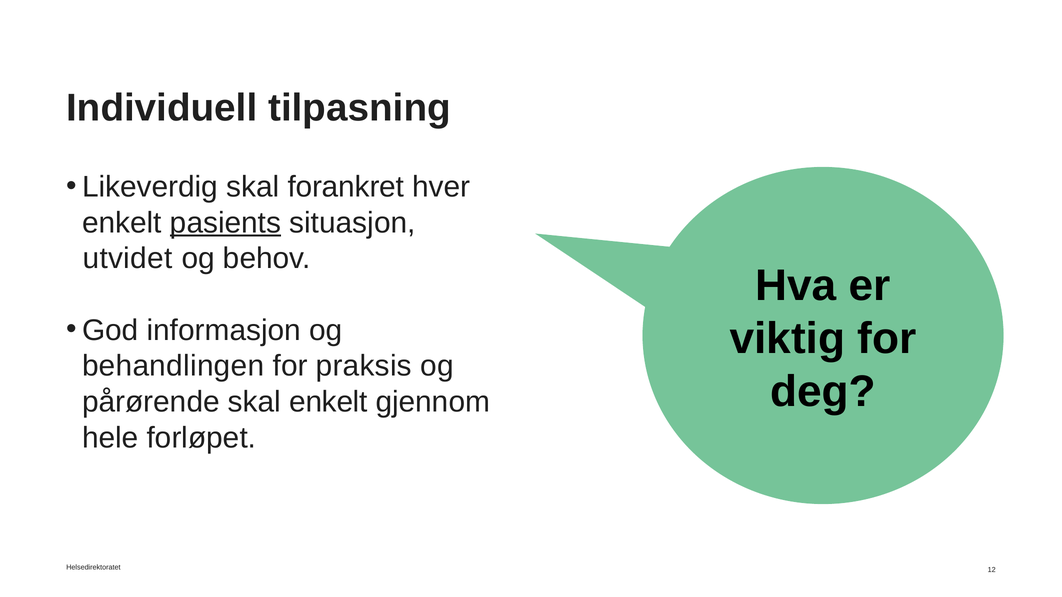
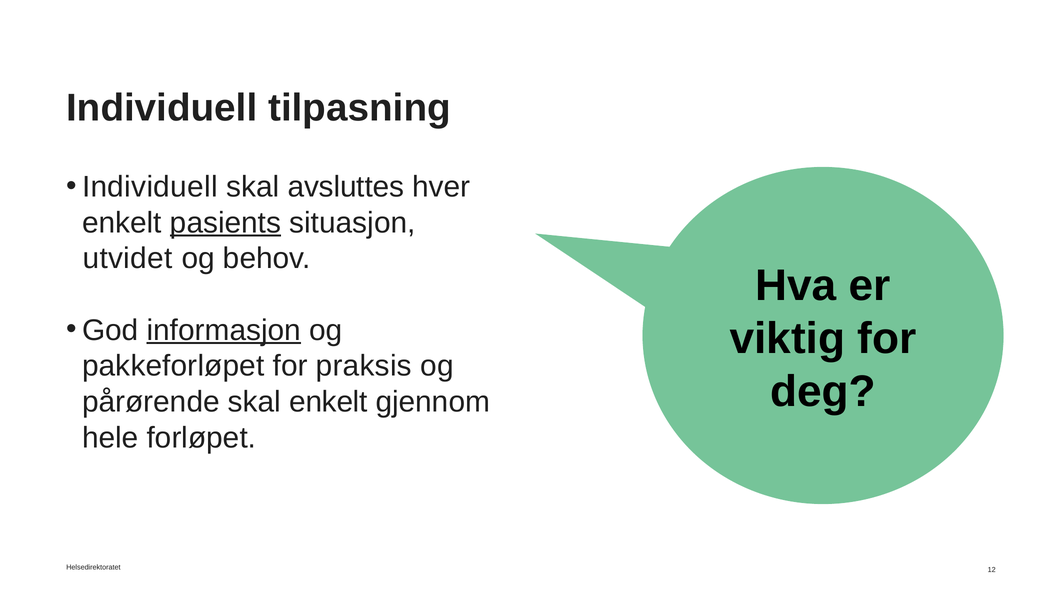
Likeverdig: Likeverdig -> Individuell (150, 187)
forankret: forankret -> avsluttes (346, 187)
informasjon underline: none -> present (224, 330)
behandlingen: behandlingen -> pakkeforløpet (173, 366)
